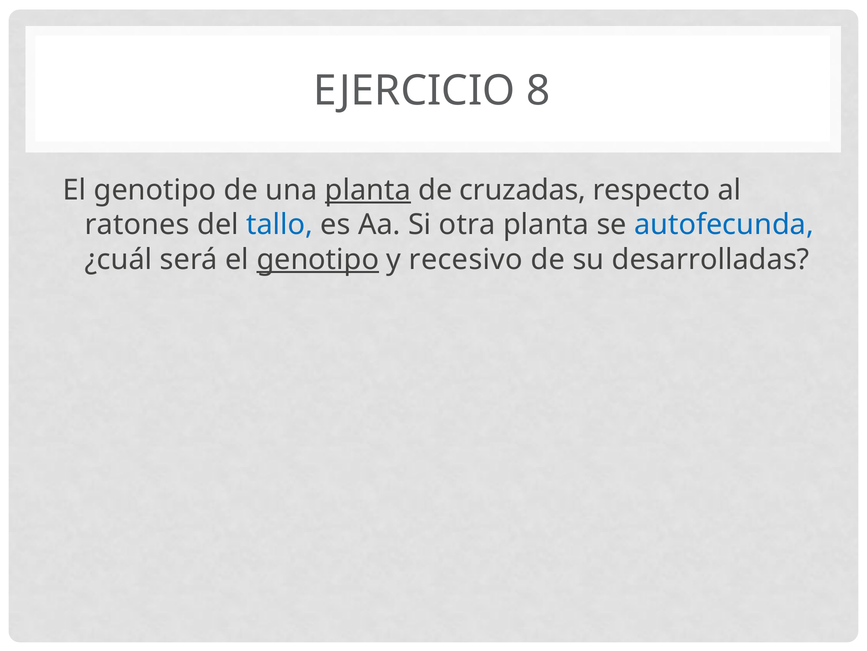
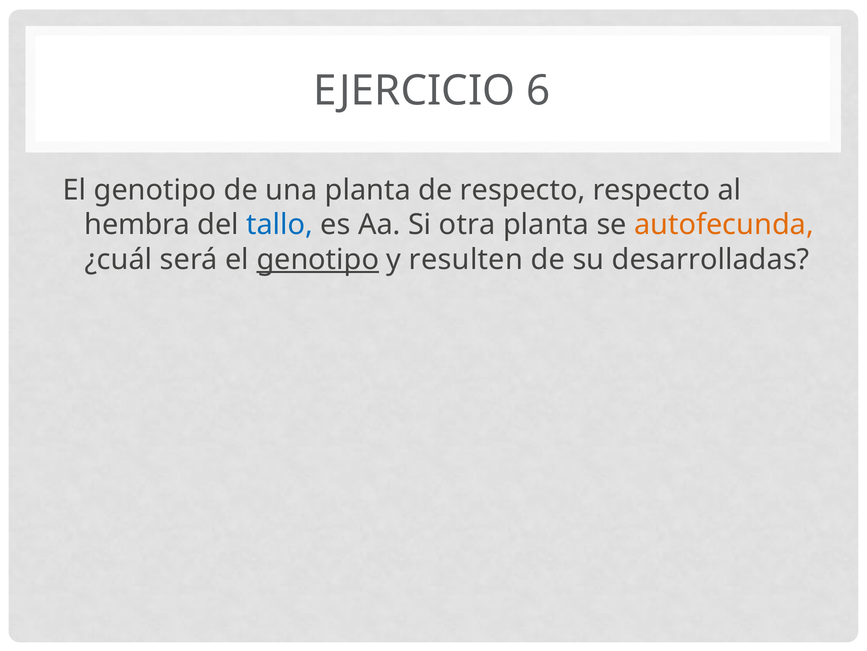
8: 8 -> 6 (538, 91)
planta underline: present -> none (368, 190)
de cruzadas: cruzadas -> respecto (523, 190)
ratones: ratones -> hembra (137, 225)
autofecunda colour: blue -> orange (724, 225)
recesivo: recesivo -> resulten (466, 259)
